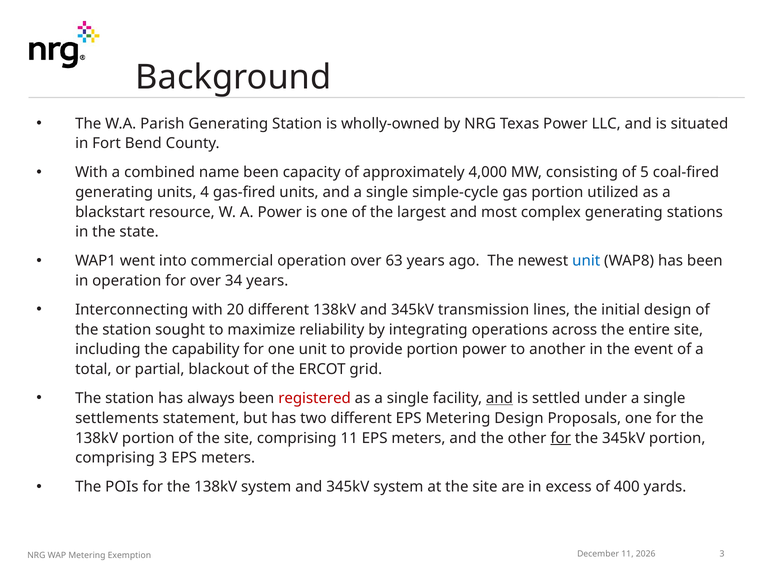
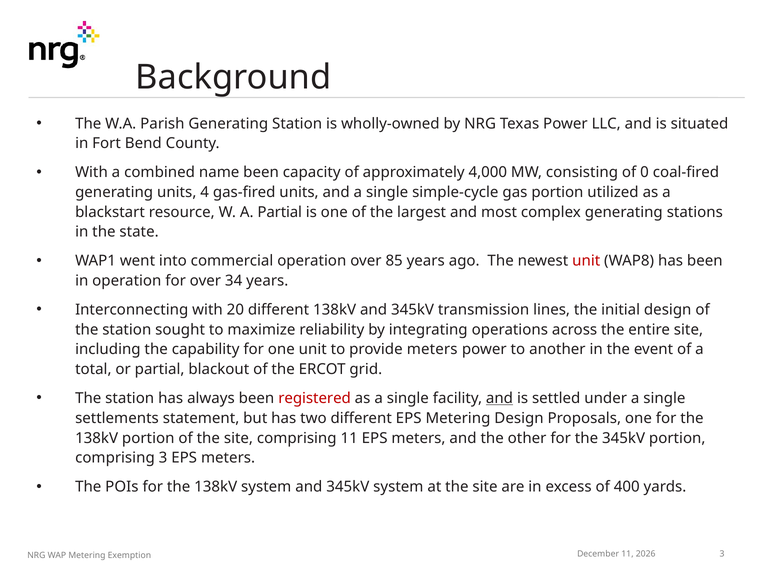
5: 5 -> 0 (644, 172)
A Power: Power -> Partial (280, 212)
63: 63 -> 85 (394, 261)
unit colour: blue -> red (586, 261)
provide portion: portion -> meters (432, 350)
for underline: present -> none (561, 438)
